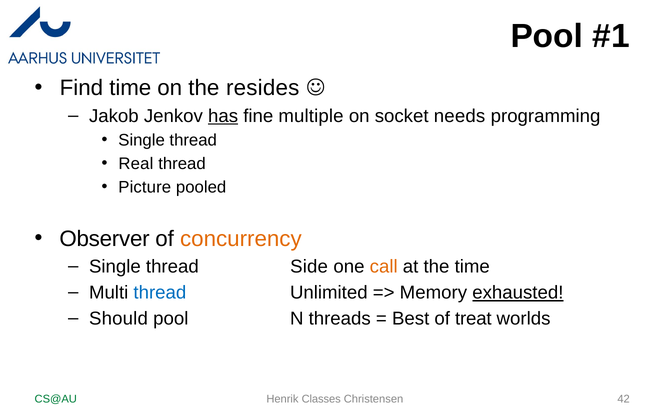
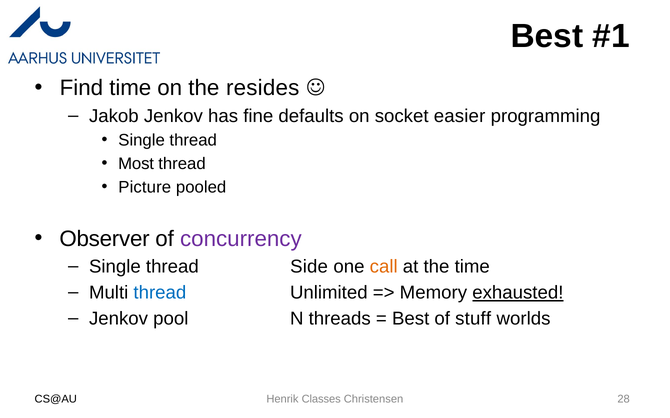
Pool: Pool -> Best (547, 36)
has underline: present -> none (223, 116)
multiple: multiple -> defaults (311, 116)
needs: needs -> easier (460, 116)
Real: Real -> Most (136, 164)
concurrency colour: orange -> purple (241, 239)
Should: Should -> Jenkov (119, 319)
treat: treat -> stuff (473, 319)
CS@AU colour: green -> black (56, 400)
42: 42 -> 28 (624, 400)
